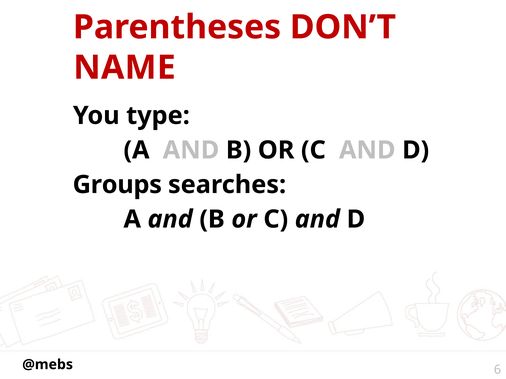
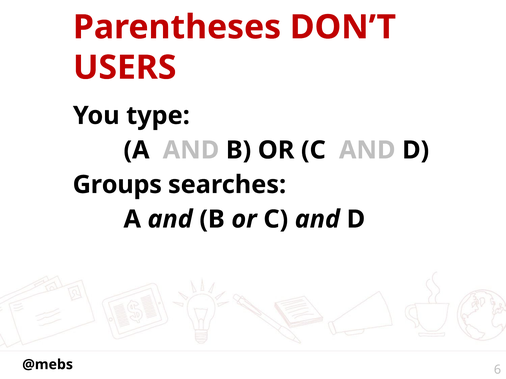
NAME: NAME -> USERS (125, 68)
